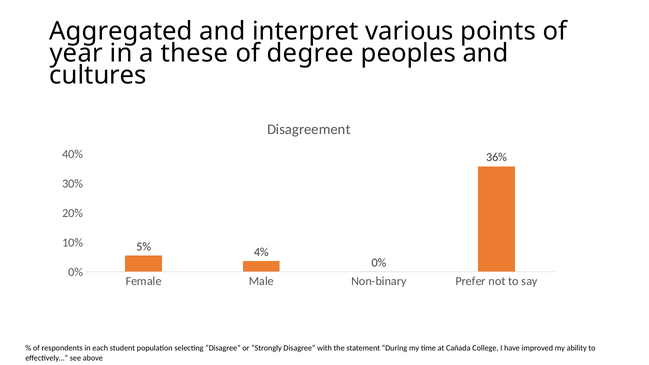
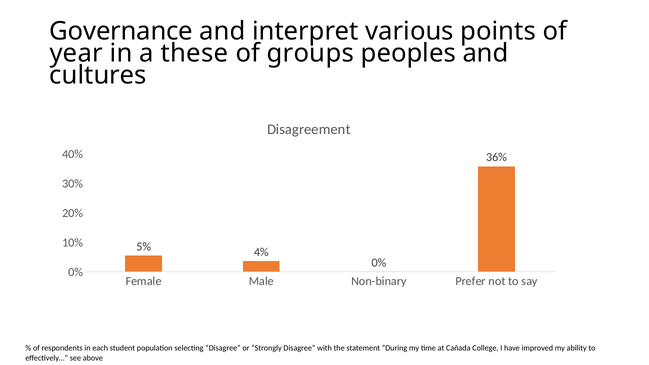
Aggregated: Aggregated -> Governance (121, 31)
degree: degree -> groups (310, 53)
